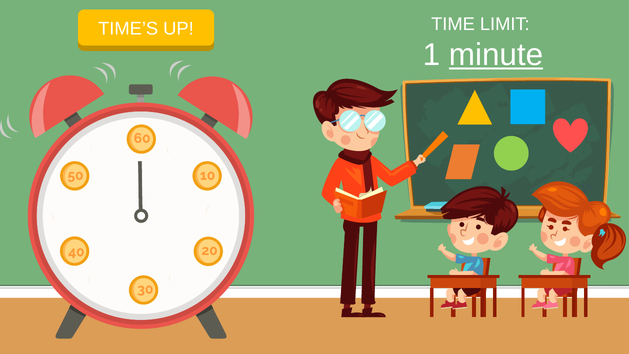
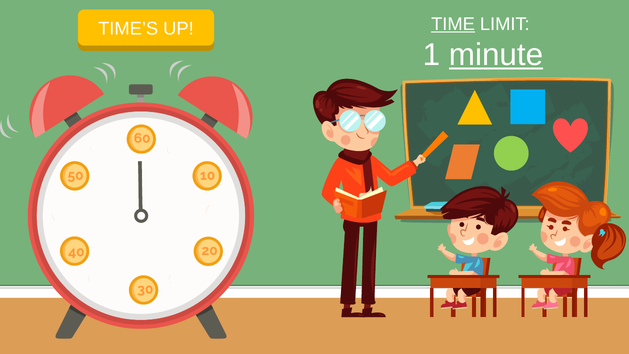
TIME underline: none -> present (453, 24)
